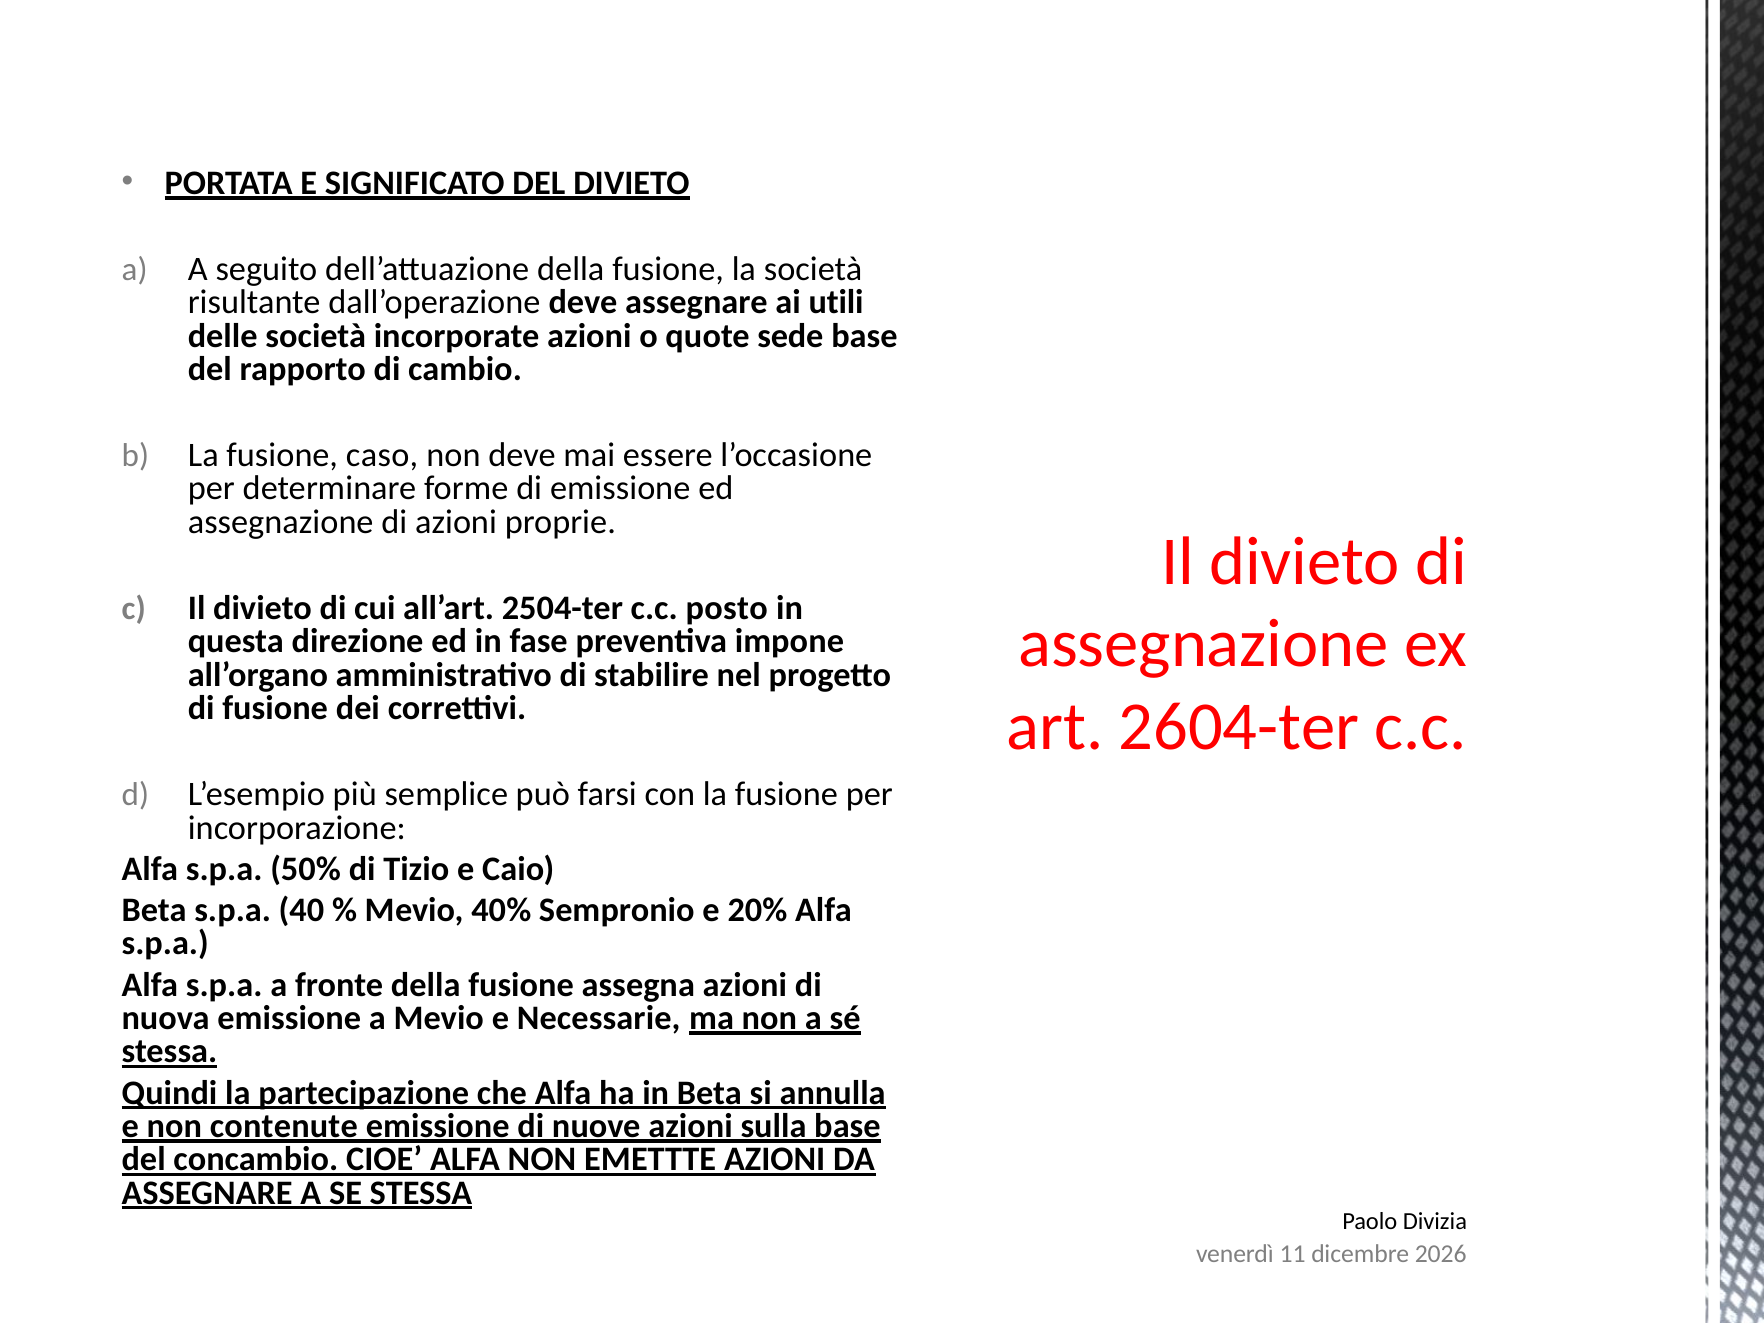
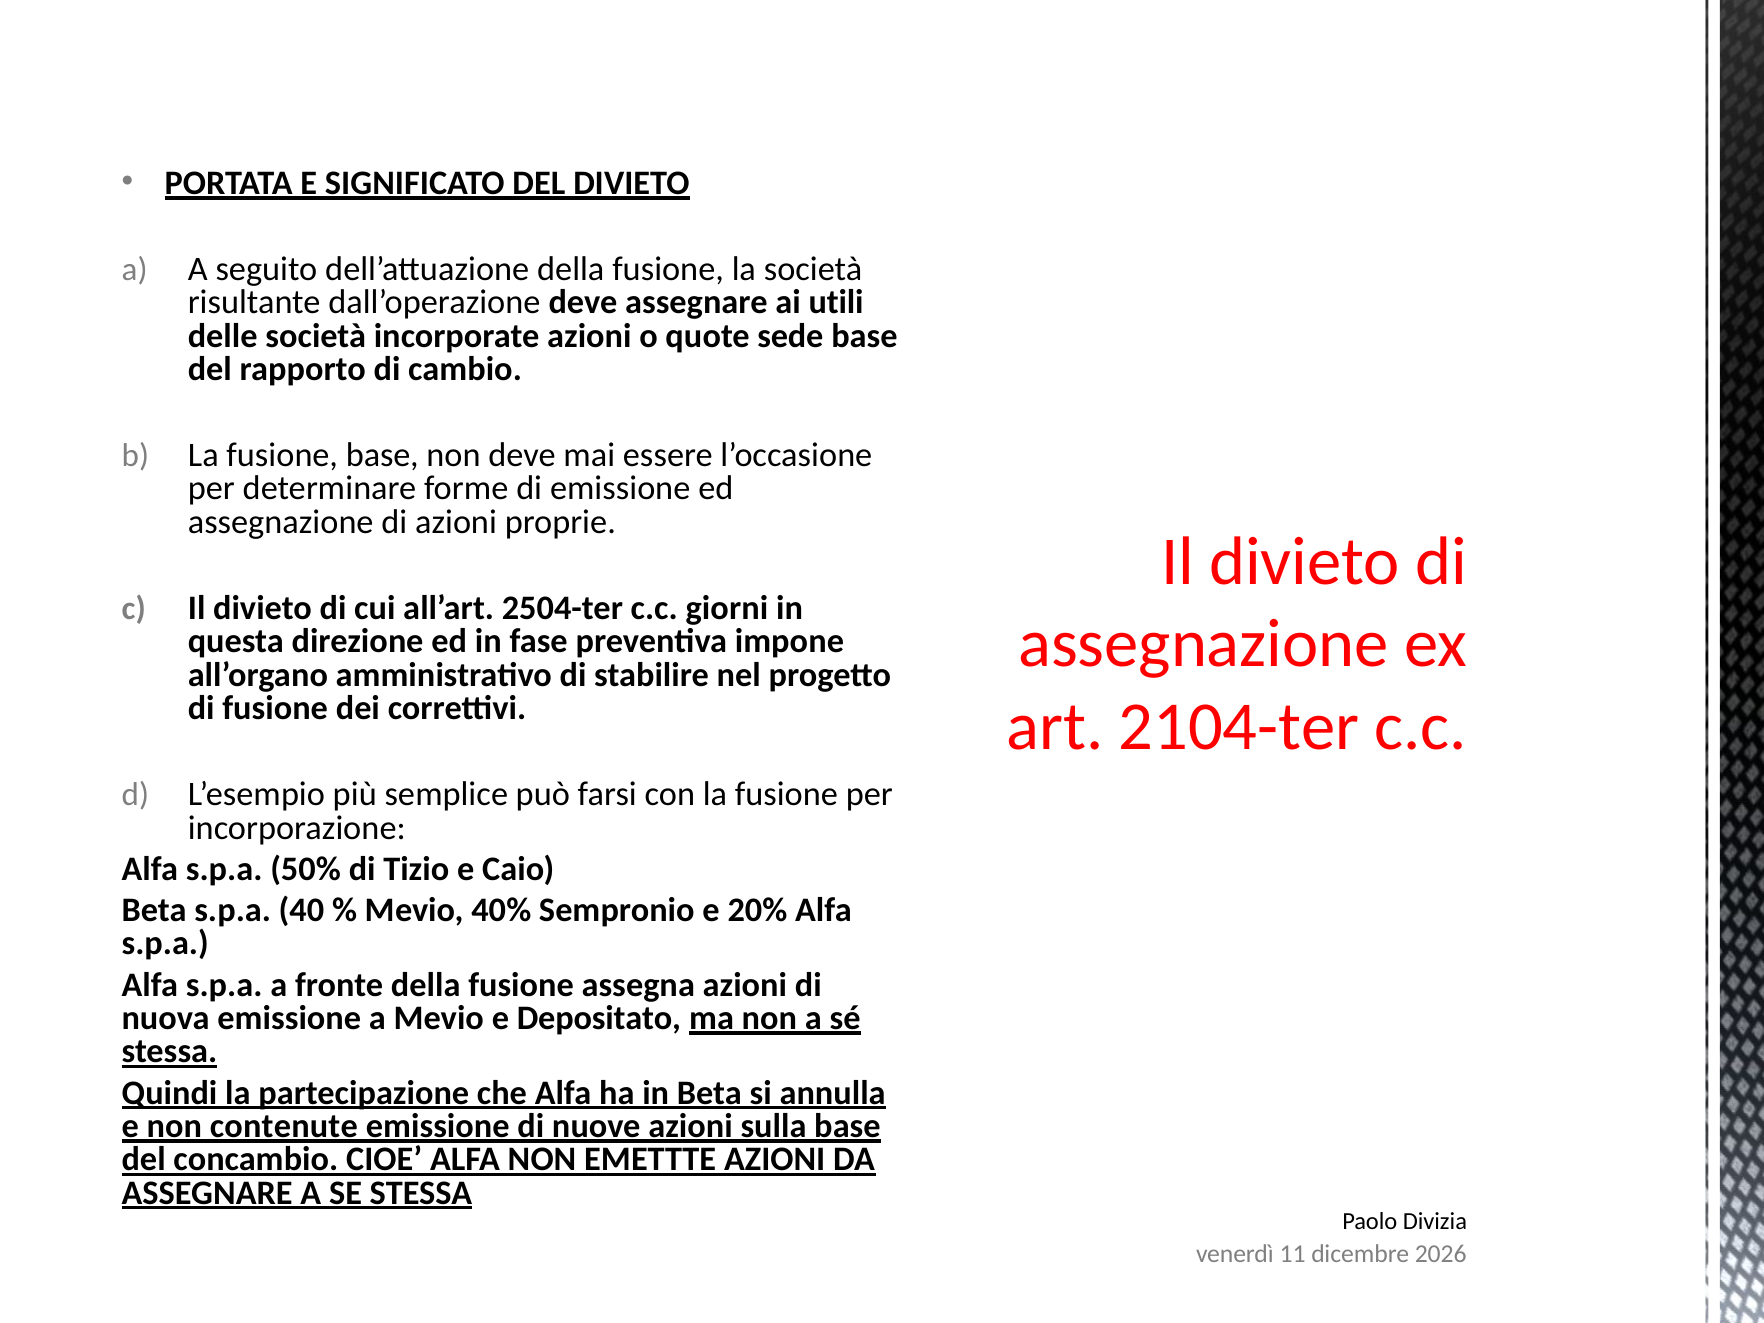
fusione caso: caso -> base (382, 455)
posto: posto -> giorni (727, 608)
2604-ter: 2604-ter -> 2104-ter (1239, 727)
Necessarie: Necessarie -> Depositato (599, 1018)
